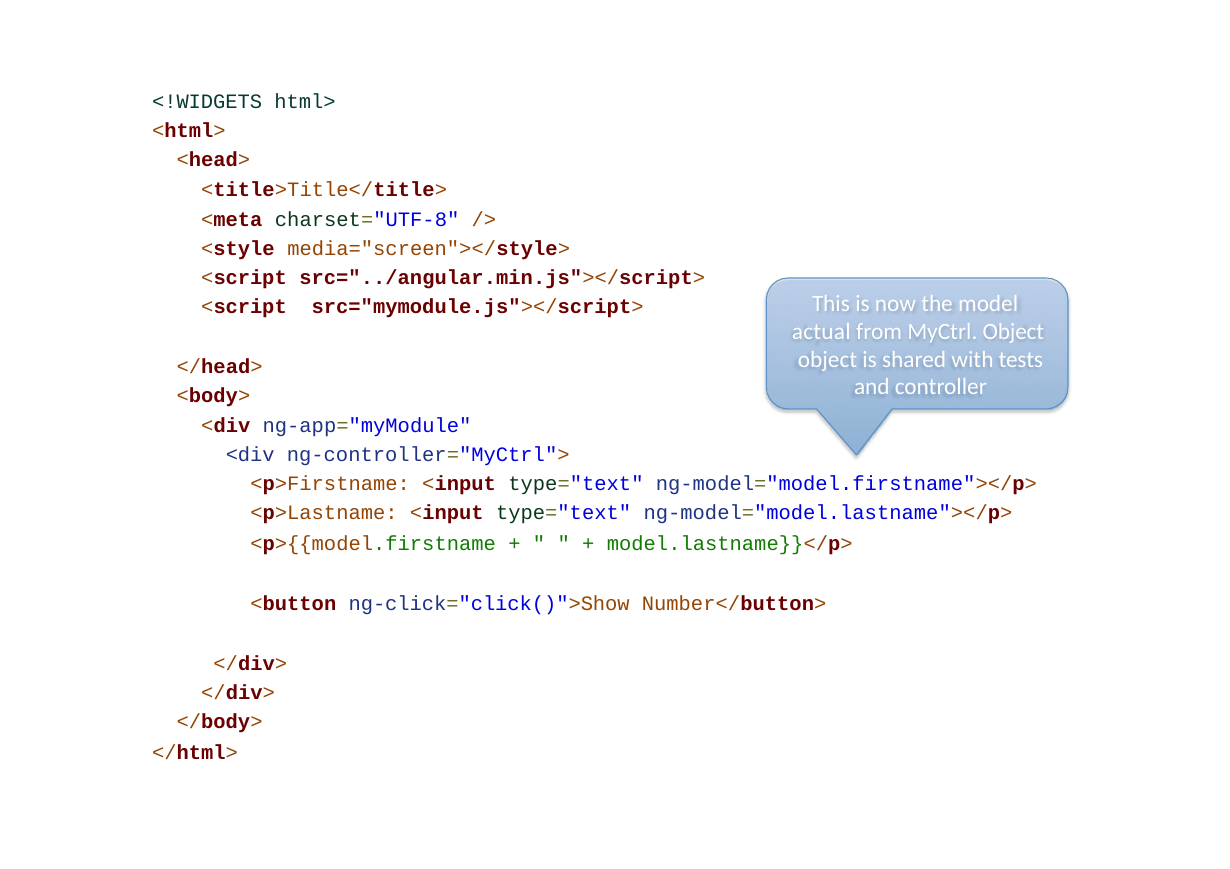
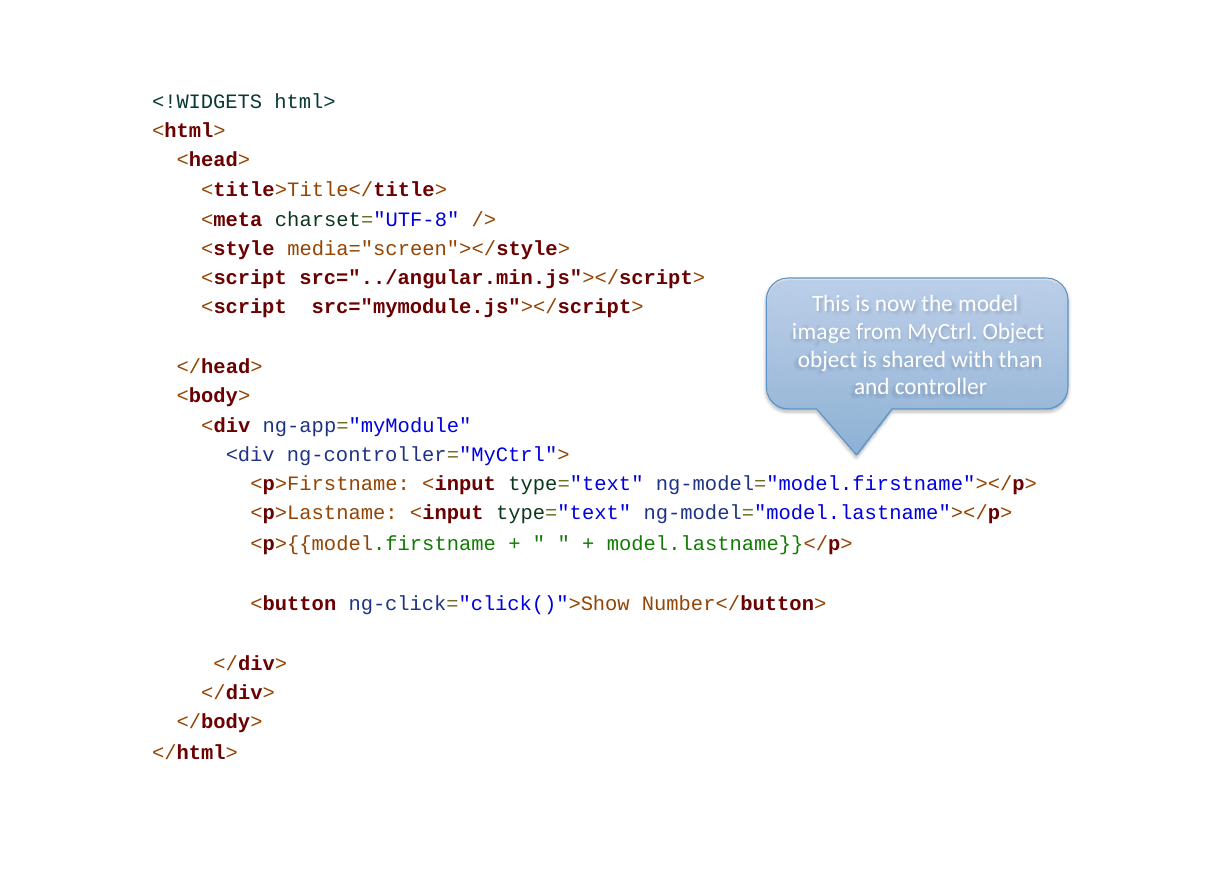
actual: actual -> image (821, 332)
tests: tests -> than (1021, 359)
